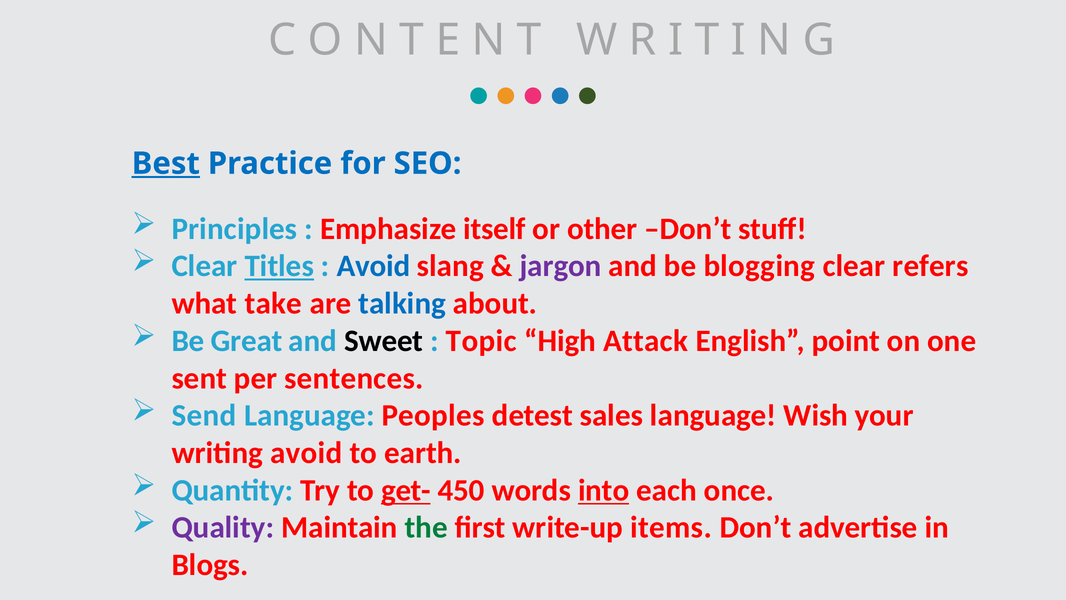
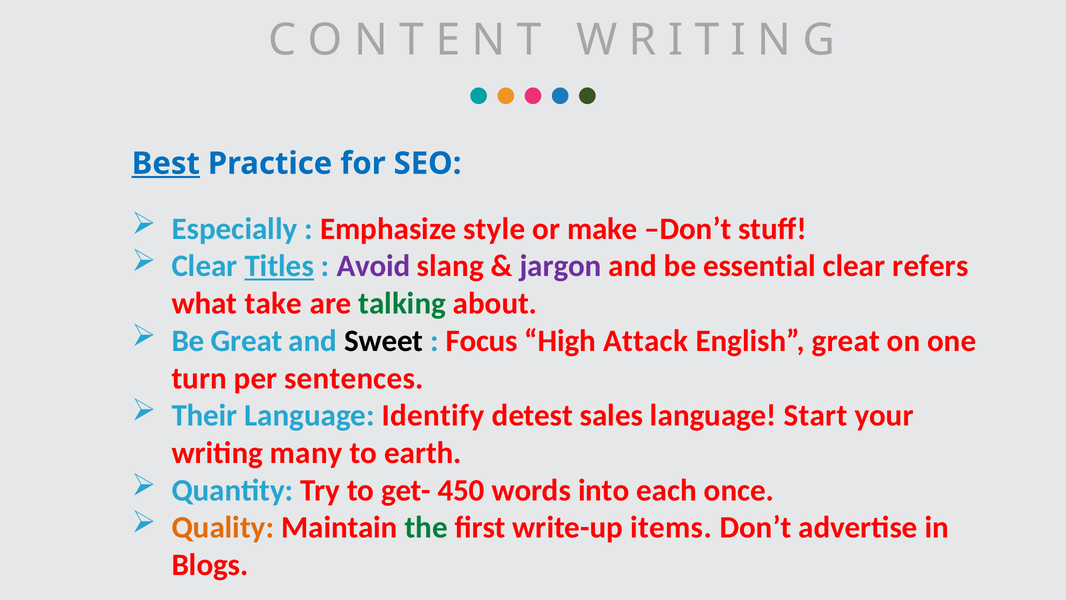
Principles: Principles -> Especially (235, 229)
itself: itself -> style (494, 229)
other: other -> make (602, 229)
Avoid colour: blue -> purple (373, 266)
blogging: blogging -> essential (760, 266)
talking colour: blue -> green (402, 303)
Topic: Topic -> Focus (482, 341)
English point: point -> great (846, 341)
sent: sent -> turn (199, 378)
Send: Send -> Their (204, 415)
Peoples: Peoples -> Identify (433, 415)
Wish: Wish -> Start (815, 415)
writing avoid: avoid -> many (306, 453)
get- underline: present -> none (406, 490)
into underline: present -> none (604, 490)
Quality colour: purple -> orange (223, 527)
